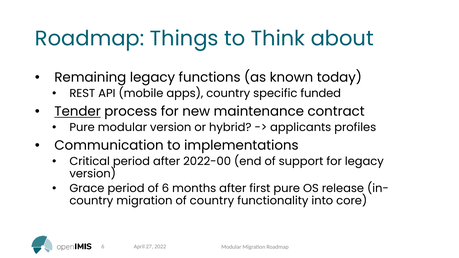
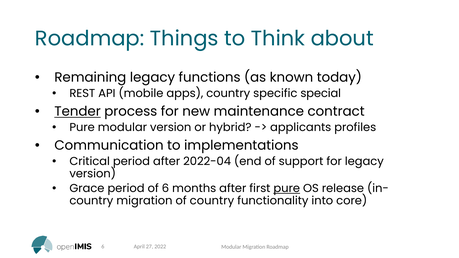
funded: funded -> special (321, 93)
2022-00: 2022-00 -> 2022-04 (207, 161)
pure underline: none -> present (287, 189)
